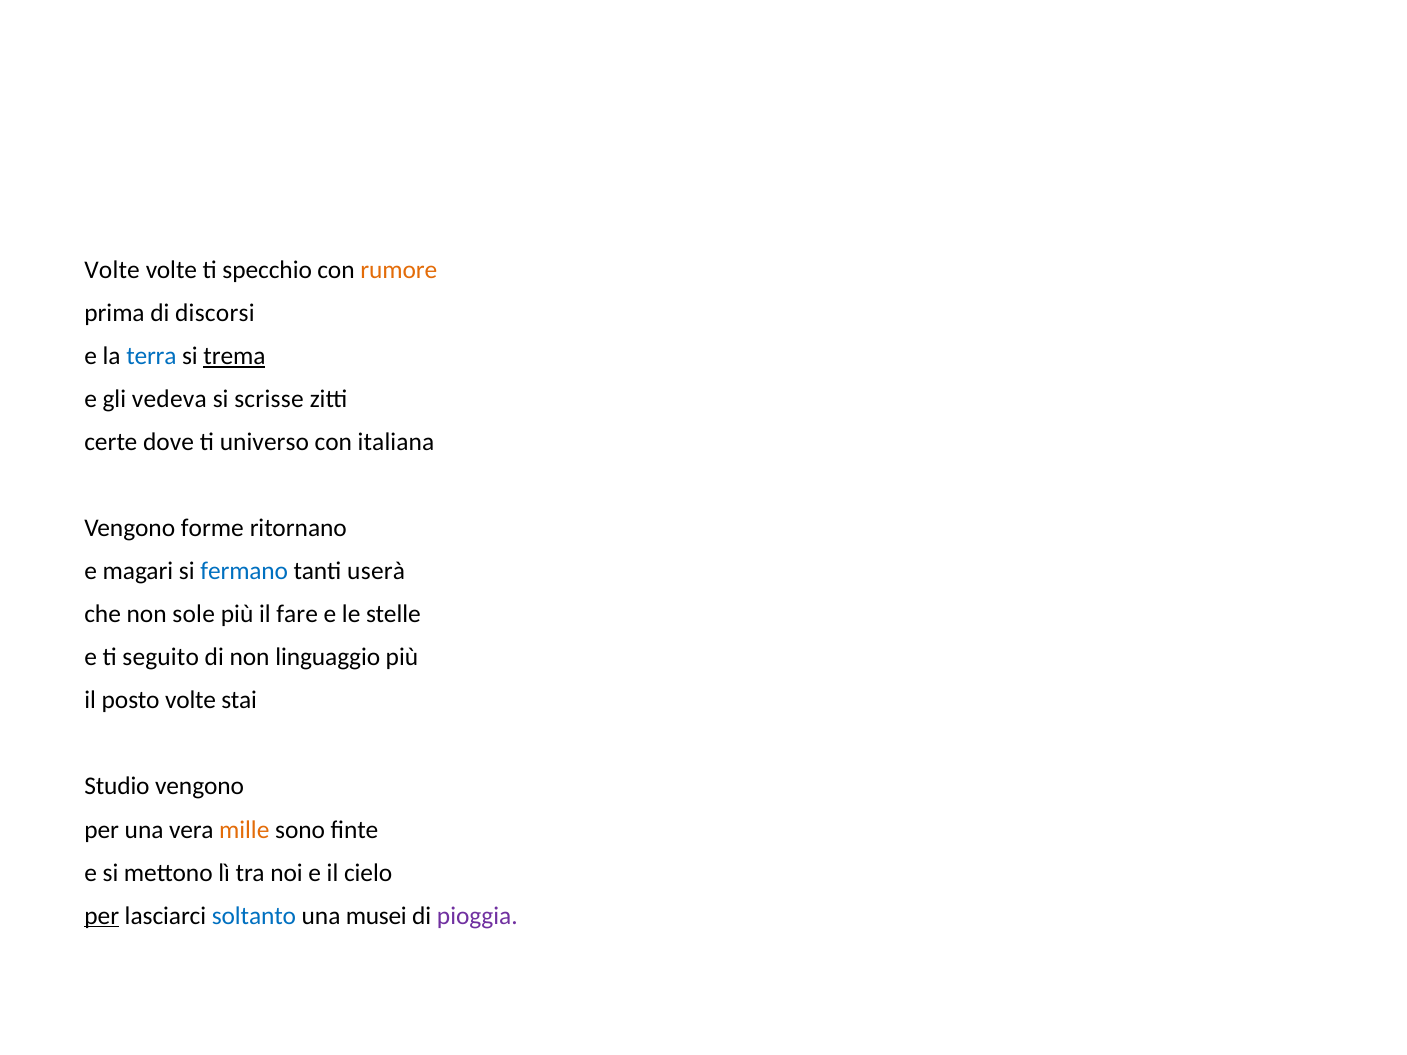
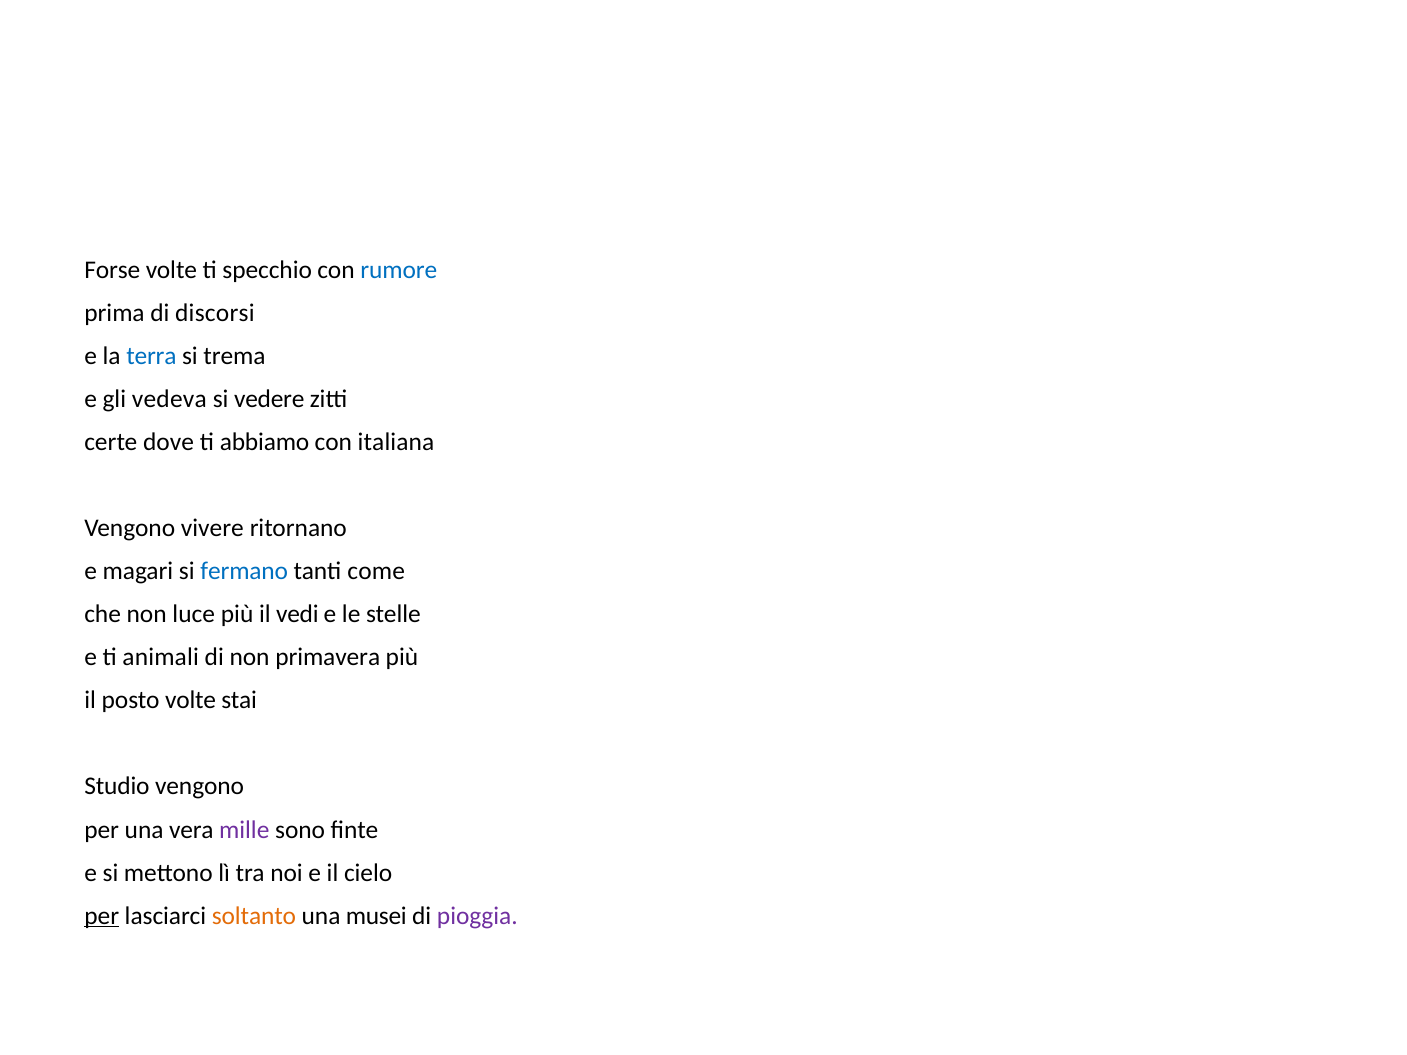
Volte: Volte -> Forse (112, 270)
rumore colour: orange -> blue (399, 270)
trema underline: present -> none (234, 356)
scrisse: scrisse -> vedere (269, 399)
universo: universo -> abbiamo (265, 442)
forme: forme -> vivere (212, 529)
userà: userà -> come (376, 572)
sole: sole -> luce (194, 615)
fare: fare -> vedi (297, 615)
seguito: seguito -> animali (161, 658)
linguaggio: linguaggio -> primavera (328, 658)
mille colour: orange -> purple (244, 830)
soltanto colour: blue -> orange (254, 916)
